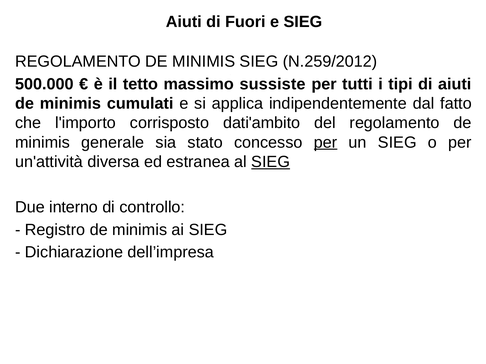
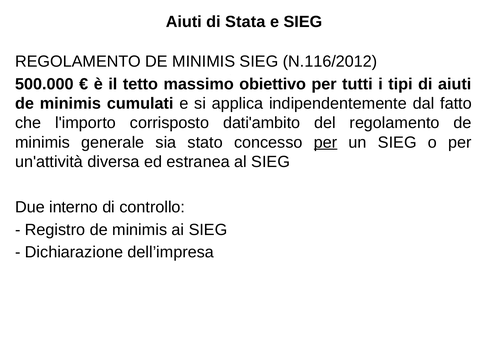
Fuori: Fuori -> Stata (245, 22)
N.259/2012: N.259/2012 -> N.116/2012 (330, 62)
sussiste: sussiste -> obiettivo (273, 84)
SIEG underline: present -> none (271, 162)
